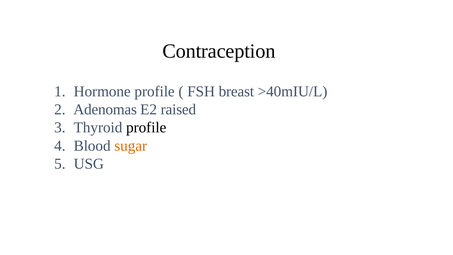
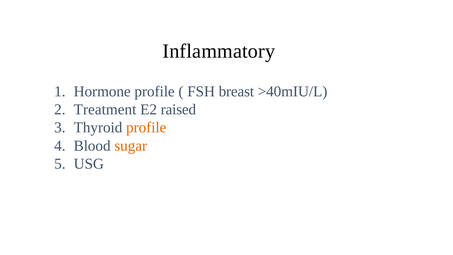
Contraception: Contraception -> Inflammatory (219, 51)
Adenomas: Adenomas -> Treatment (105, 109)
profile colour: black -> orange (146, 128)
